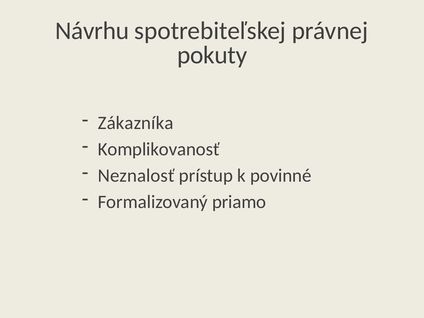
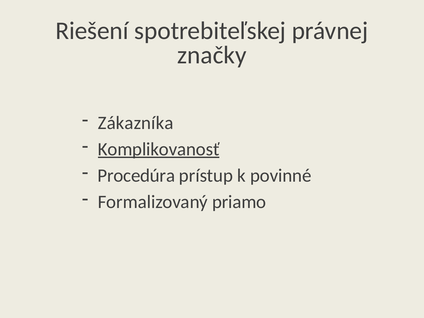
Návrhu: Návrhu -> Riešení (92, 31)
pokuty: pokuty -> značky (212, 55)
Komplikovanosť underline: none -> present (159, 149)
Neznalosť: Neznalosť -> Procedúra (136, 176)
